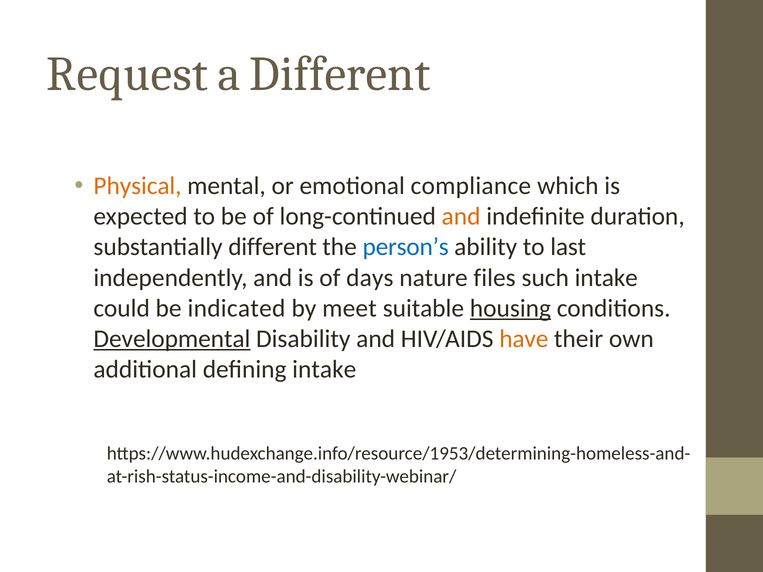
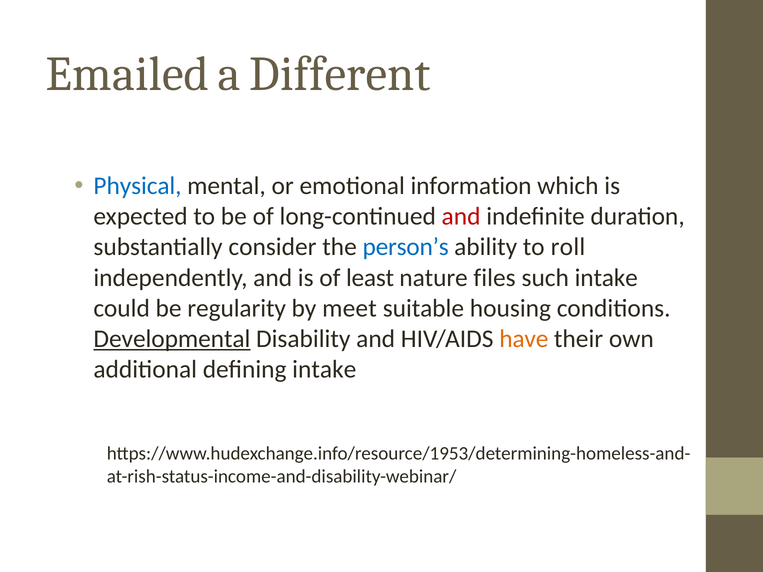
Request: Request -> Emailed (127, 74)
Physical colour: orange -> blue (138, 186)
compliance: compliance -> information (471, 186)
and colour: orange -> red (461, 217)
substantially different: different -> consider (272, 247)
last: last -> roll (568, 247)
days: days -> least (370, 278)
indicated: indicated -> regularity (237, 308)
housing underline: present -> none (510, 308)
